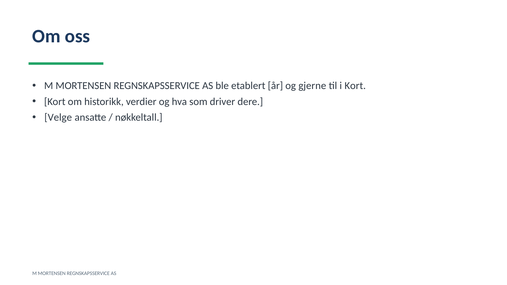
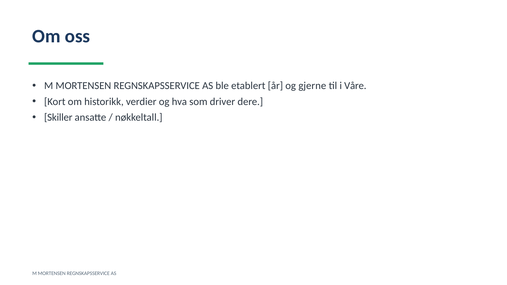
i Kort: Kort -> Våre (355, 86)
Velge: Velge -> Skiller (58, 118)
